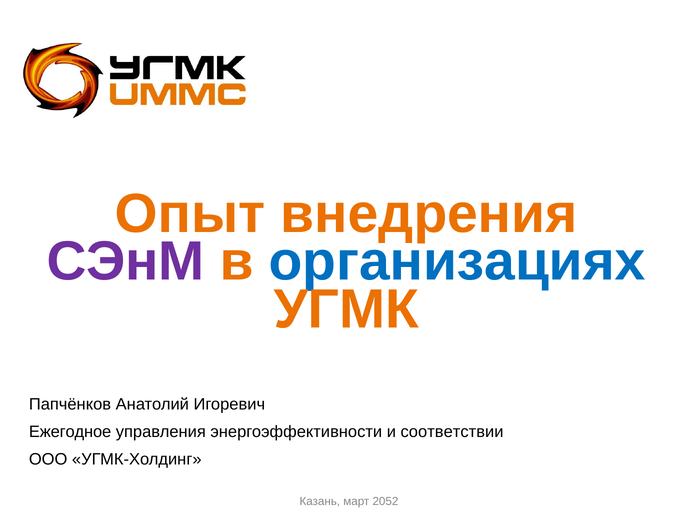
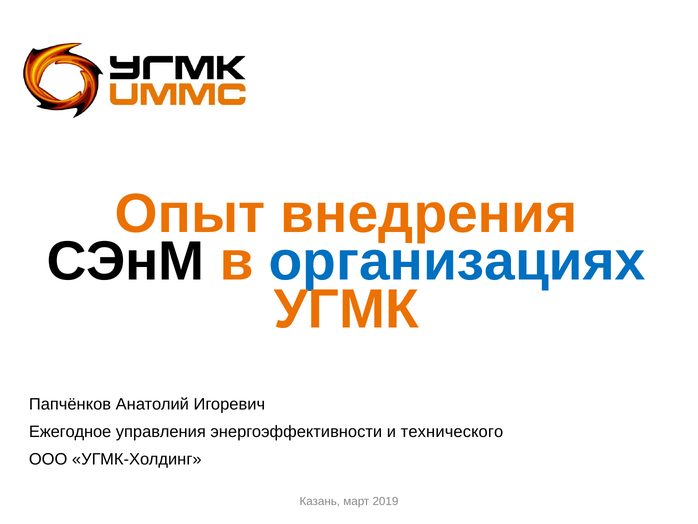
СЭнМ colour: purple -> black (126, 261)
соответствии: соответствии -> технического (452, 431)
2052: 2052 -> 2019 (385, 501)
